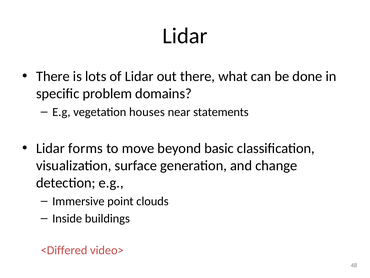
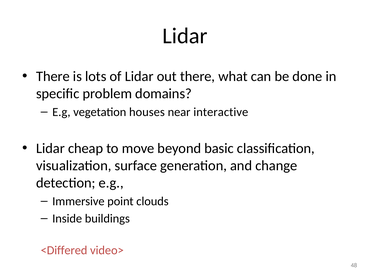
statements: statements -> interactive (221, 112)
forms: forms -> cheap (86, 148)
